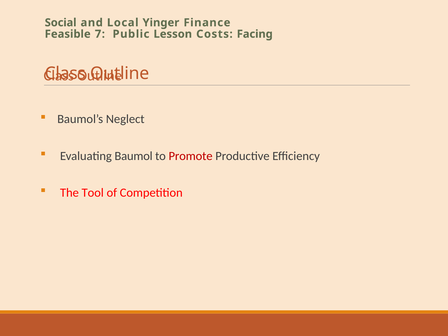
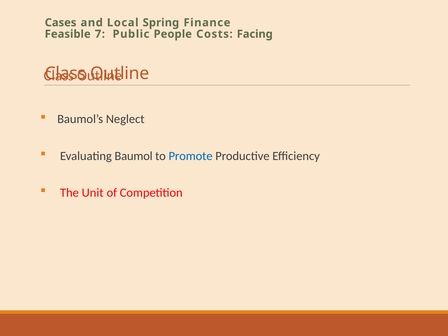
Social: Social -> Cases (61, 23)
Yinger: Yinger -> Spring (161, 23)
Lesson: Lesson -> People (173, 34)
Promote colour: red -> blue (191, 156)
Tool: Tool -> Unit (93, 193)
